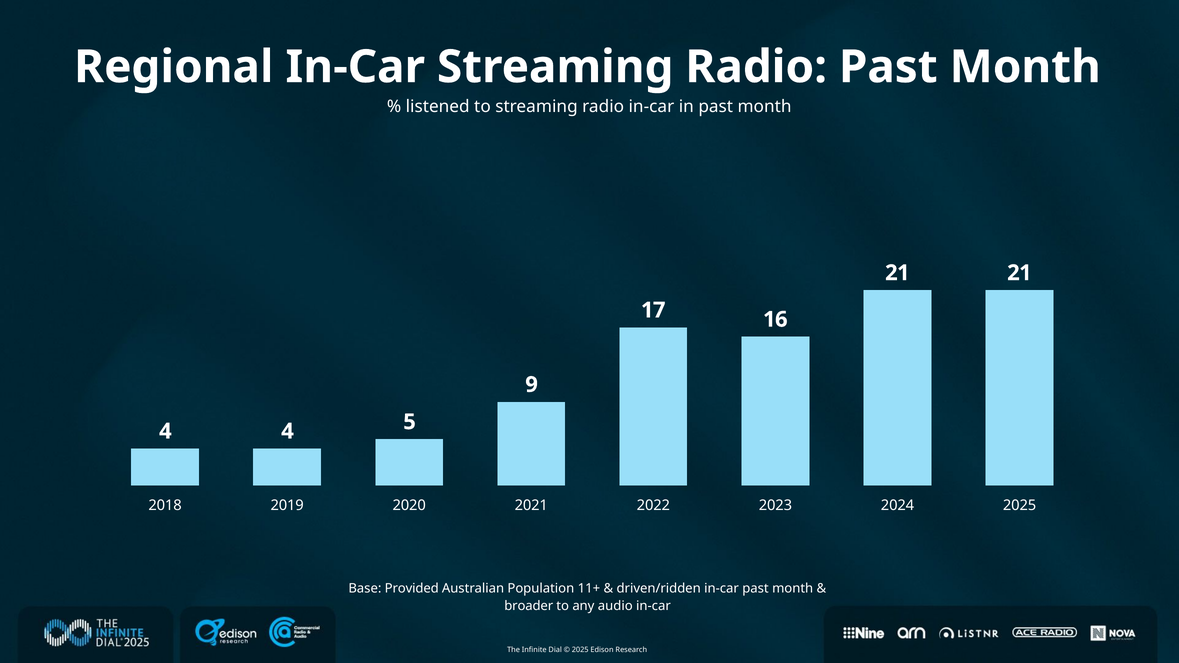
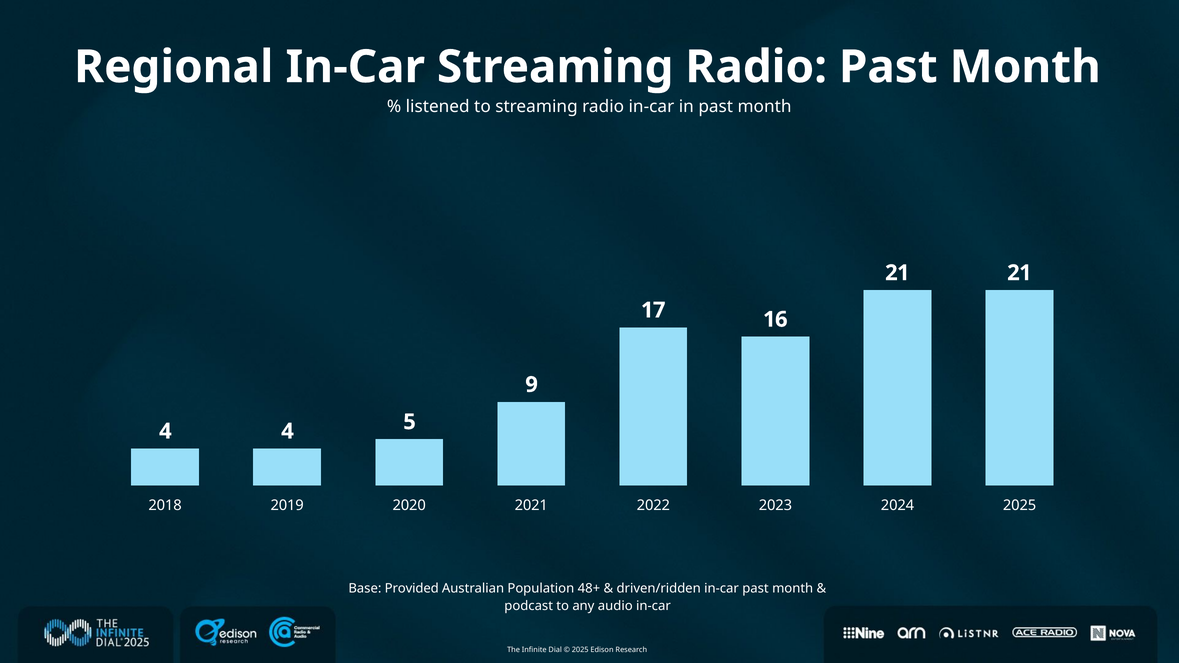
11+: 11+ -> 48+ (589, 589)
broader: broader -> podcast (529, 606)
